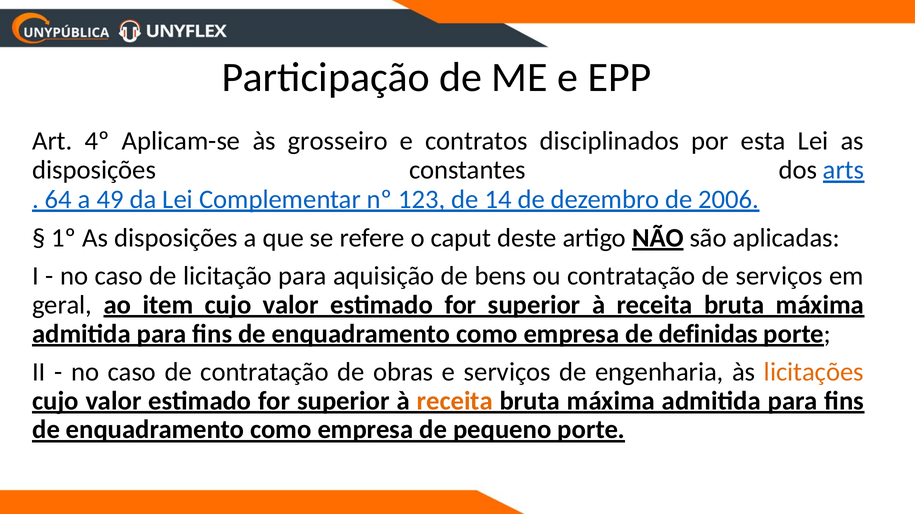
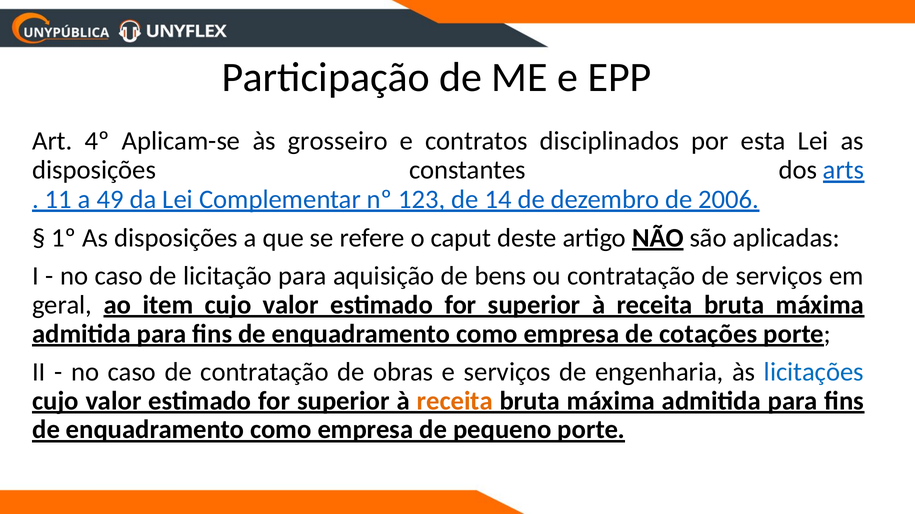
64: 64 -> 11 (58, 200)
definidas: definidas -> cotações (708, 334)
licitações colour: orange -> blue (814, 373)
